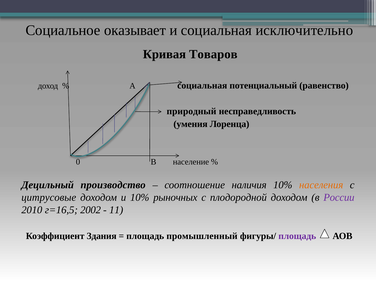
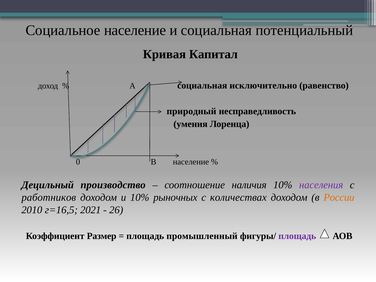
Социальное оказывает: оказывает -> население (135, 30)
исключительно: исключительно -> потенциальный (304, 30)
Товаров: Товаров -> Капитал (213, 54)
потенциальный: потенциальный -> исключительно (263, 85)
населения colour: orange -> purple (321, 185)
цитрусовые: цитрусовые -> работников (49, 197)
плодородной: плодородной -> количествах (238, 197)
России colour: purple -> orange (339, 197)
2002: 2002 -> 2021 (91, 210)
11: 11 -> 26 (116, 210)
Здания: Здания -> Размер (102, 236)
